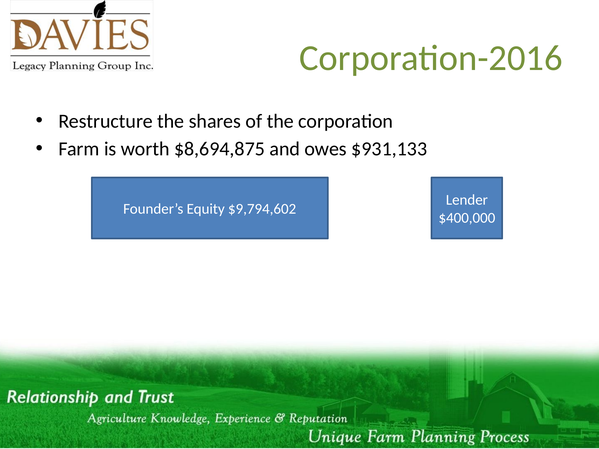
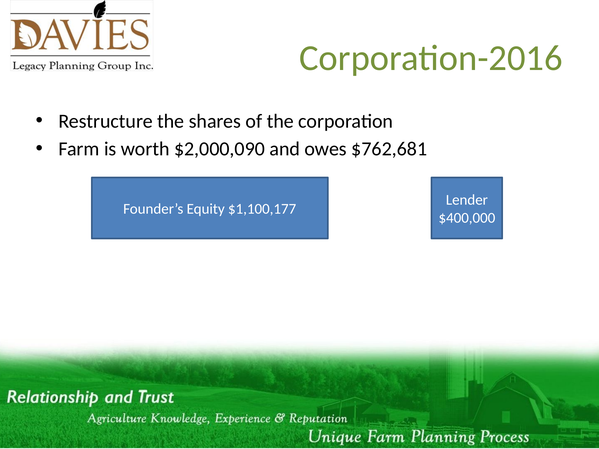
$8,694,875: $8,694,875 -> $2,000,090 (219, 149)
$931,133: $931,133 -> $762,681 (389, 149)
$9,794,602: $9,794,602 -> $1,100,177 (262, 209)
